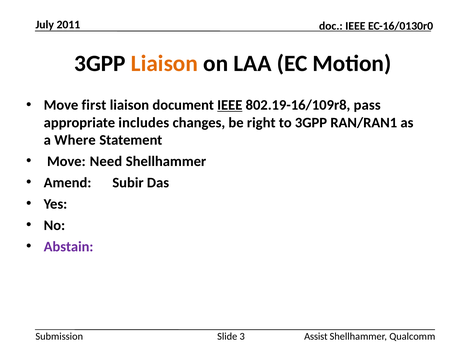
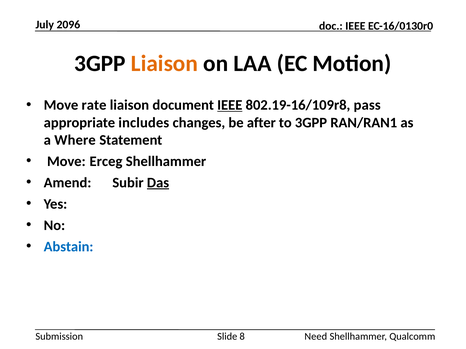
2011: 2011 -> 2096 (68, 25)
first: first -> rate (94, 105)
right: right -> after (261, 123)
Need: Need -> Erceg (106, 162)
Das underline: none -> present (158, 183)
Abstain colour: purple -> blue (69, 247)
3: 3 -> 8 (242, 337)
Assist: Assist -> Need (316, 337)
